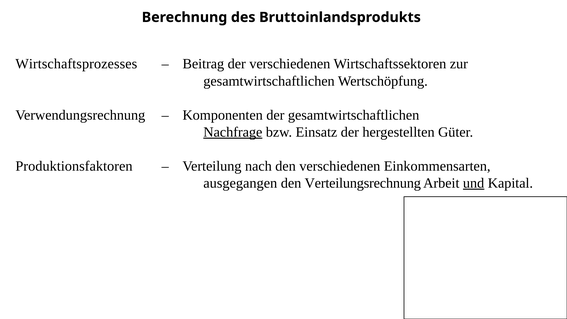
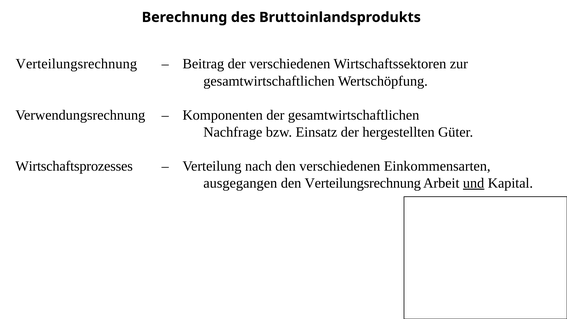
Wirtschaftsprozesses: Wirtschaftsprozesses -> Verteilungsrechnung (76, 64)
Nachfrage underline: present -> none (233, 132)
Produktionsfaktoren: Produktionsfaktoren -> Wirtschaftsprozesses (74, 166)
